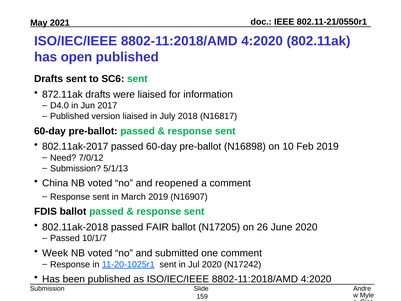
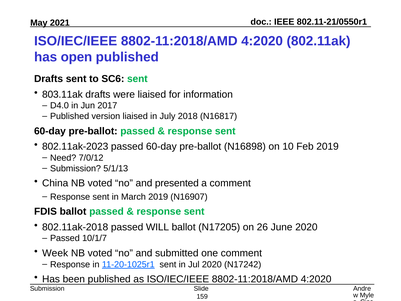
872.11ak: 872.11ak -> 803.11ak (62, 94)
802.11ak-2017: 802.11ak-2017 -> 802.11ak-2023 (75, 146)
reopened: reopened -> presented (177, 183)
FAIR: FAIR -> WILL (158, 227)
